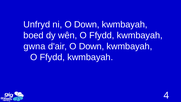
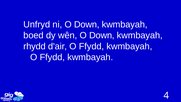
wên O Ffydd: Ffydd -> Down (102, 35)
gwna: gwna -> rhydd (35, 46)
d'air O Down: Down -> Ffydd (91, 46)
